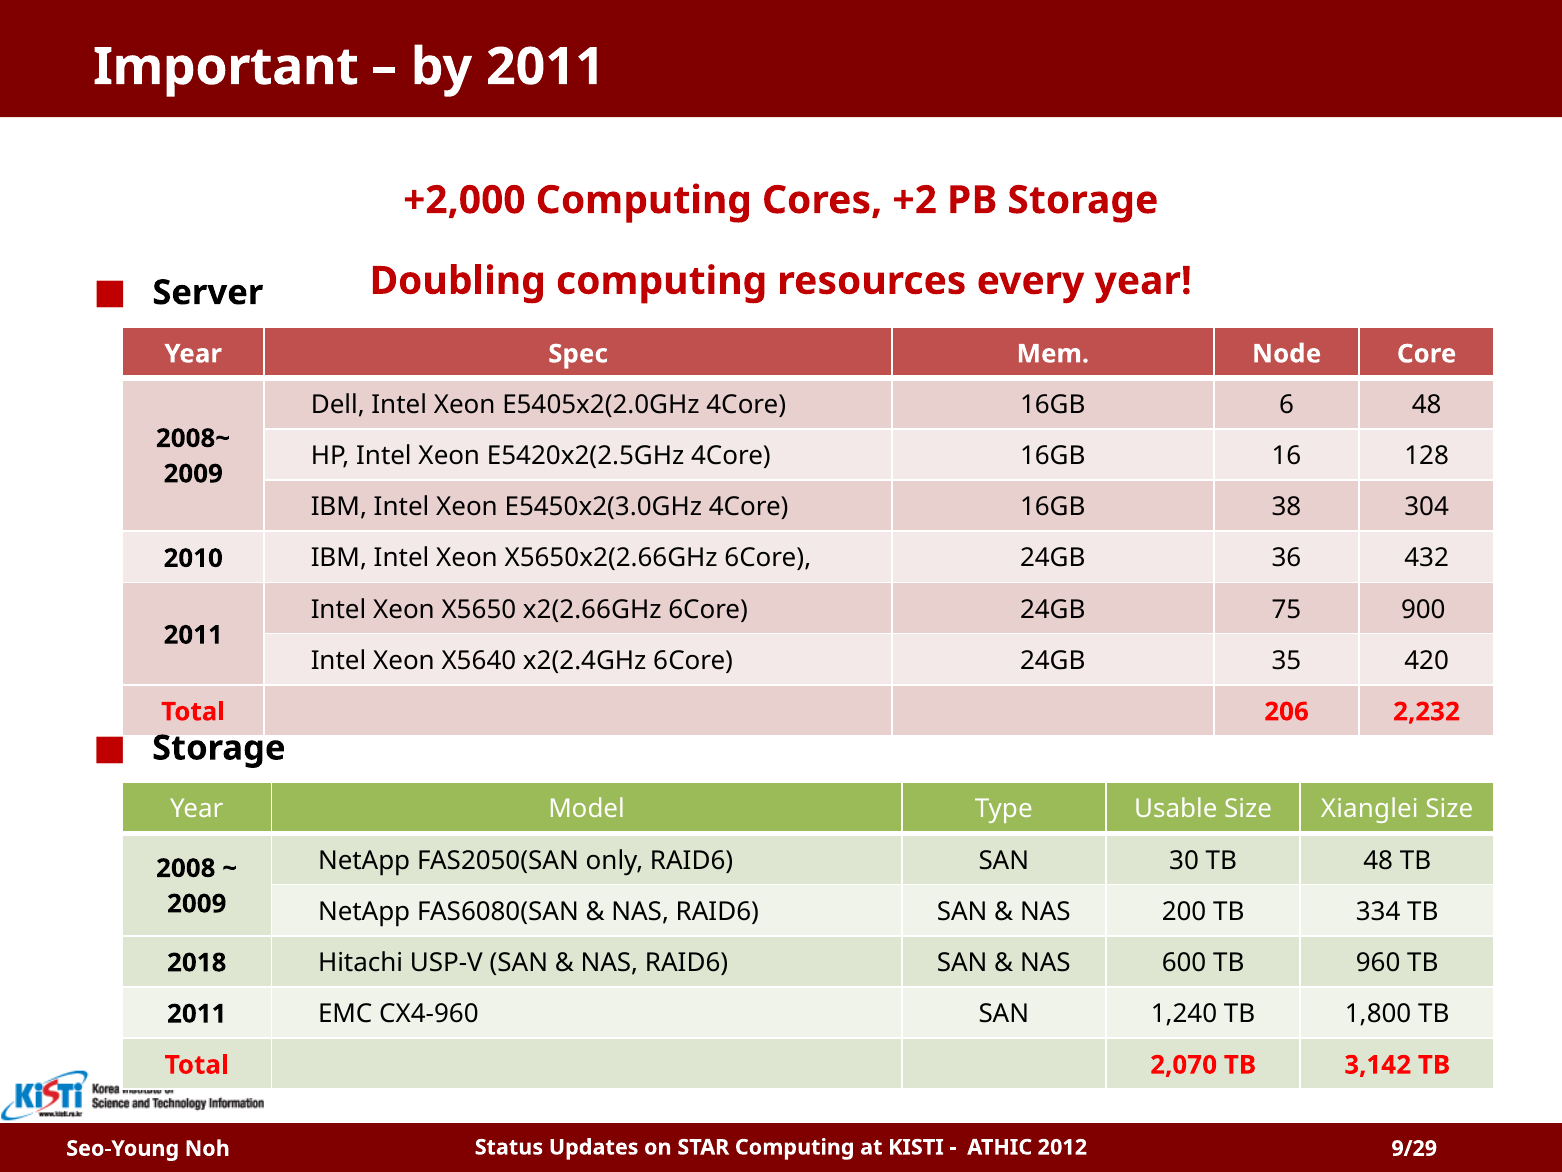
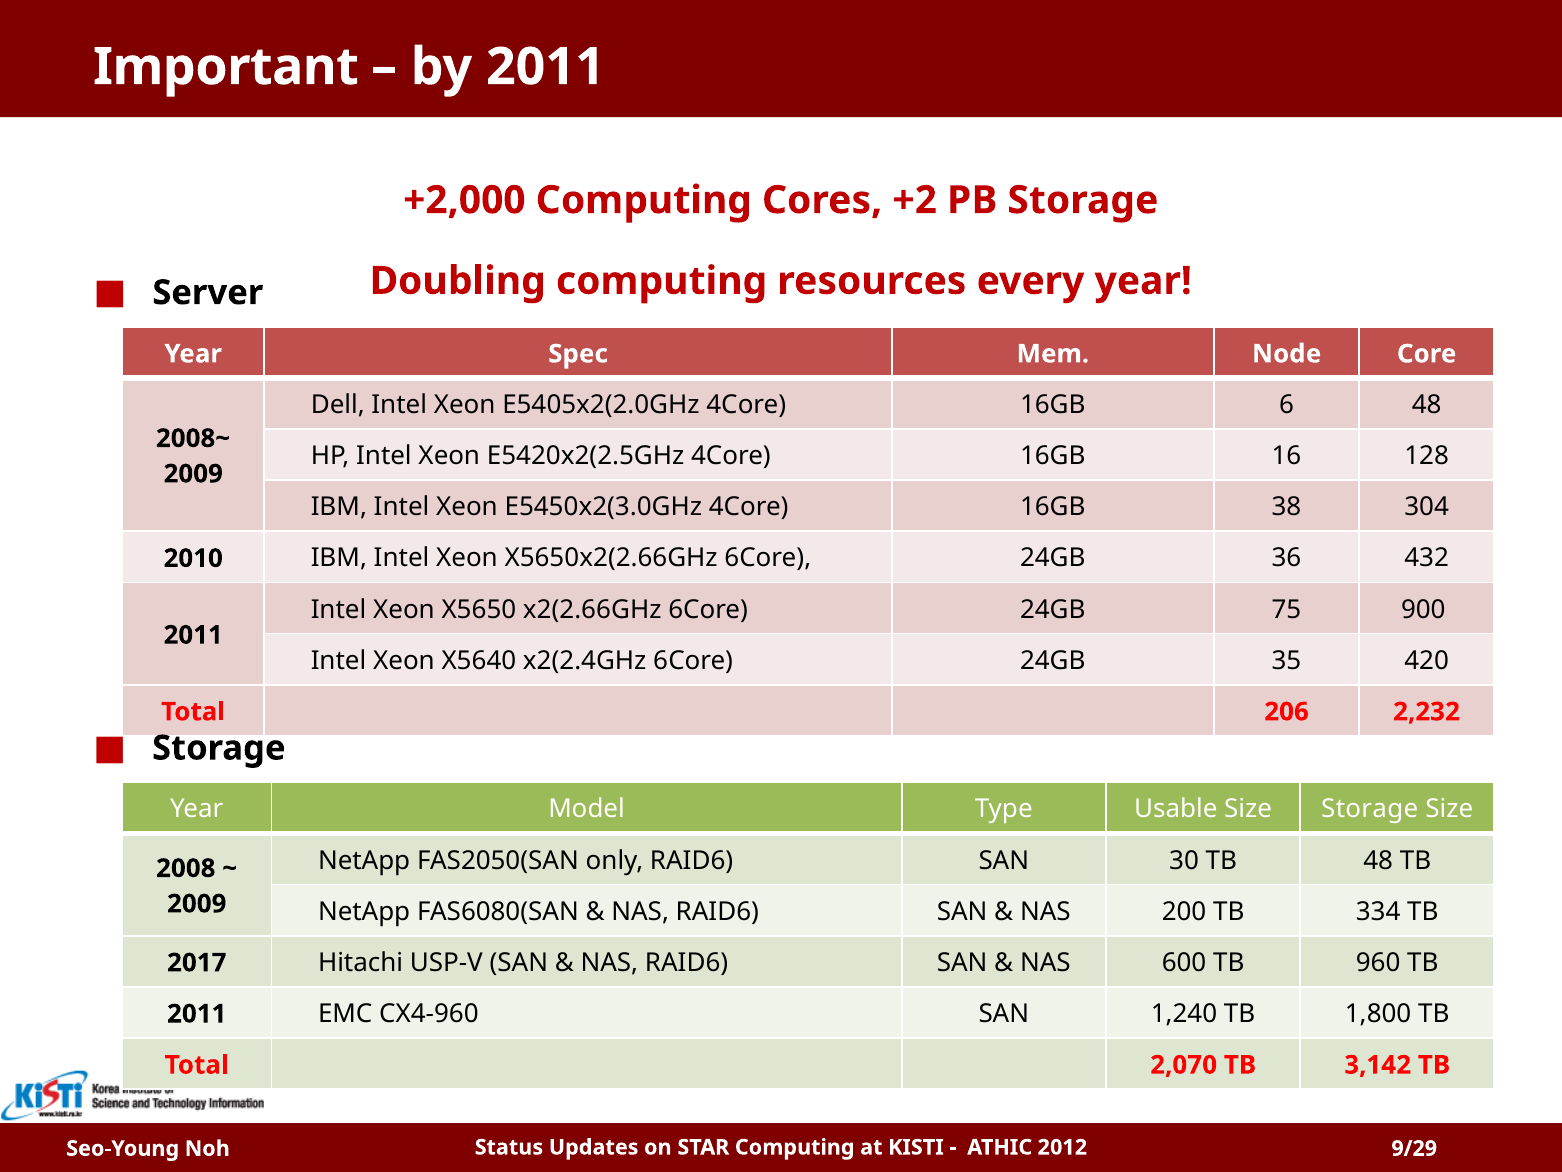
Size Xianglei: Xianglei -> Storage (1370, 809)
2018: 2018 -> 2017 (197, 962)
